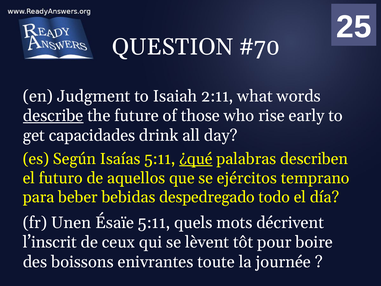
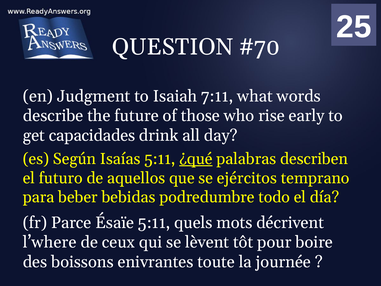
2:11: 2:11 -> 7:11 (217, 96)
describe underline: present -> none (53, 116)
despedregado: despedregado -> podredumbre (207, 197)
Unen: Unen -> Parce (71, 222)
l’inscrit: l’inscrit -> l’where (50, 242)
